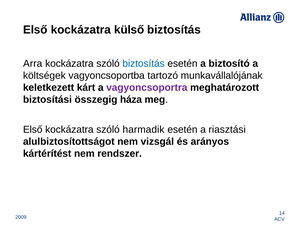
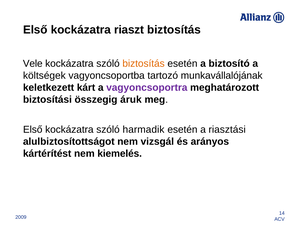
külső: külső -> riaszt (129, 30)
Arra: Arra -> Vele (33, 64)
biztosítás colour: blue -> orange (144, 64)
háza: háza -> áruk (131, 100)
rendszer: rendszer -> kiemelés (120, 154)
